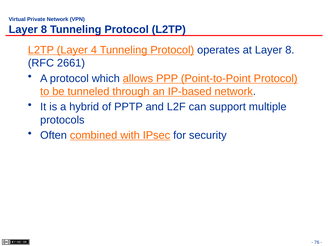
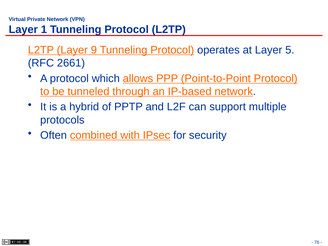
8: 8 -> 1 (44, 29)
4: 4 -> 9 (94, 50)
at Layer 8: 8 -> 5 (290, 50)
